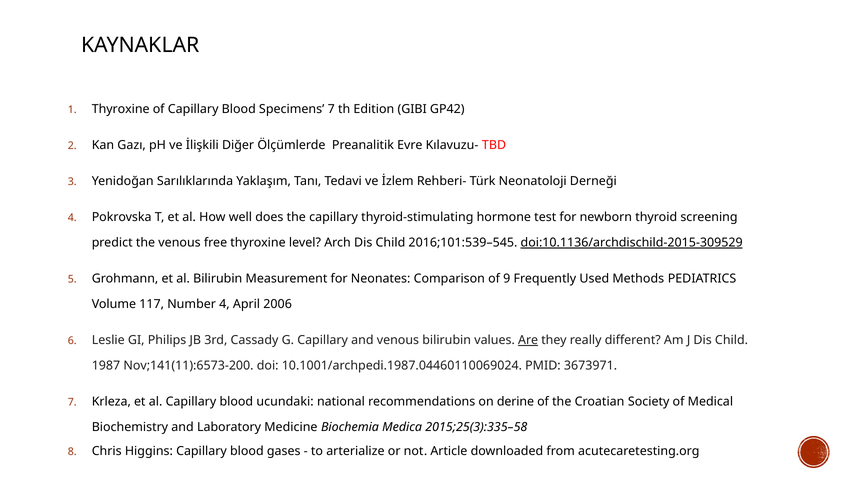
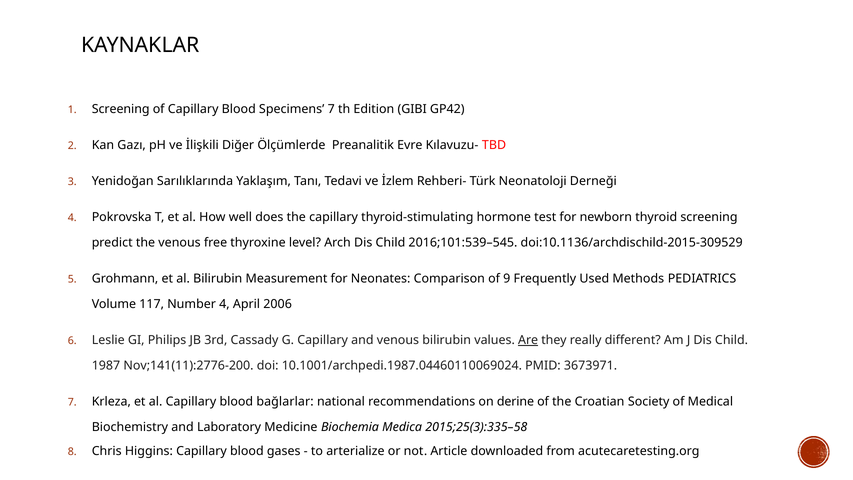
Thyroxine: Thyroxine -> Screening (121, 109)
doi:10.1136/archdischild-2015-309529 underline: present -> none (632, 243)
Nov;141(11):6573-200: Nov;141(11):6573-200 -> Nov;141(11):2776-200 (189, 365)
ucundaki: ucundaki -> bağlarlar (285, 401)
